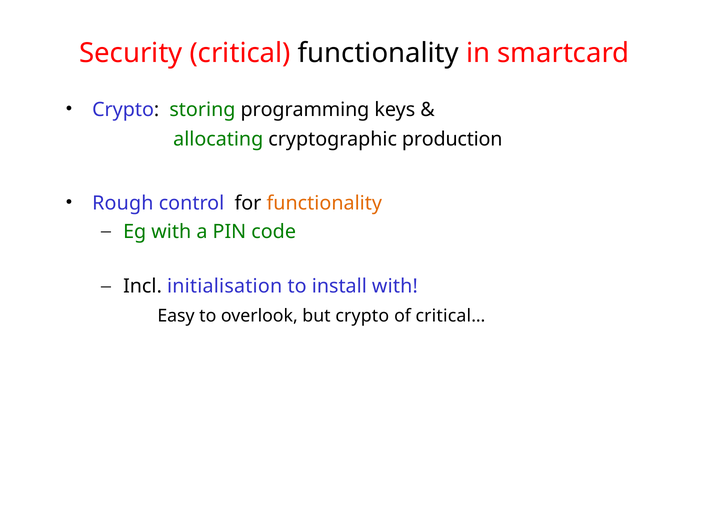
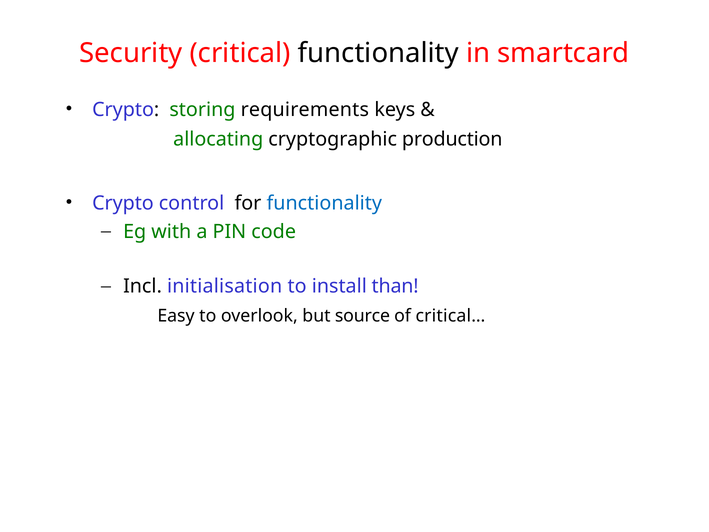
programming: programming -> requirements (305, 110)
Rough: Rough -> Crypto (123, 203)
functionality colour: orange -> blue (324, 203)
install with: with -> than (395, 286)
but crypto: crypto -> source (362, 316)
